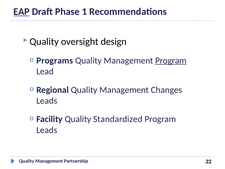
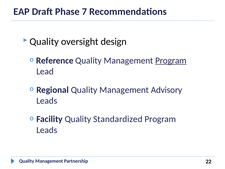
EAP underline: present -> none (22, 12)
1: 1 -> 7 (84, 12)
Programs: Programs -> Reference (55, 60)
Changes: Changes -> Advisory (167, 90)
